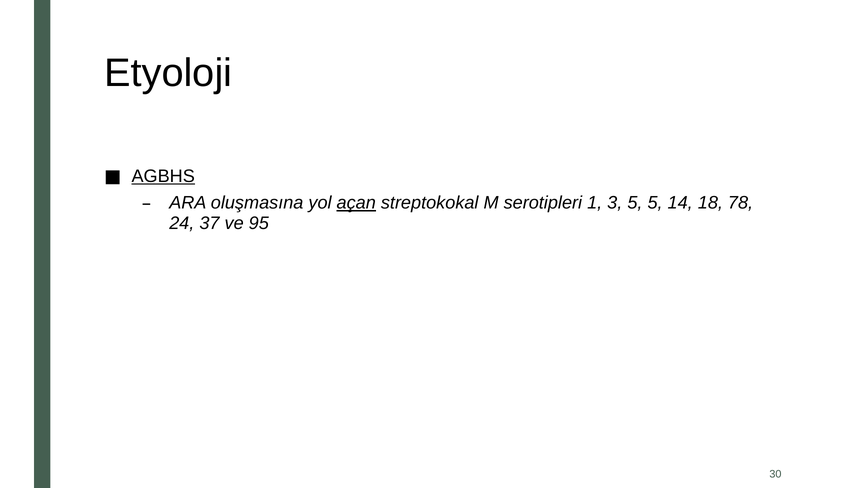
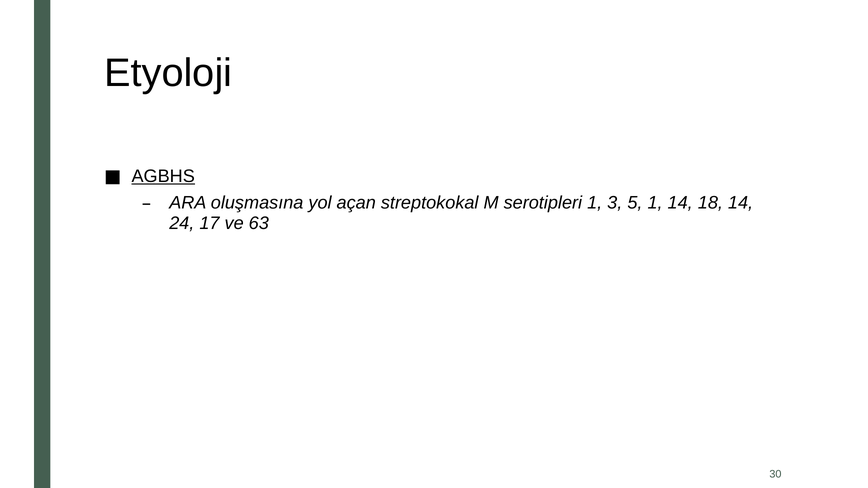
açan underline: present -> none (356, 203)
5 5: 5 -> 1 (655, 203)
18 78: 78 -> 14 (741, 203)
37: 37 -> 17 (209, 223)
95: 95 -> 63 (259, 223)
